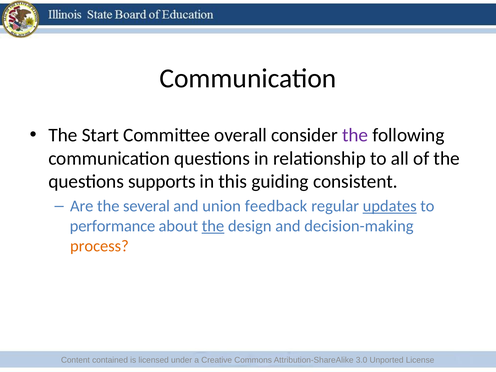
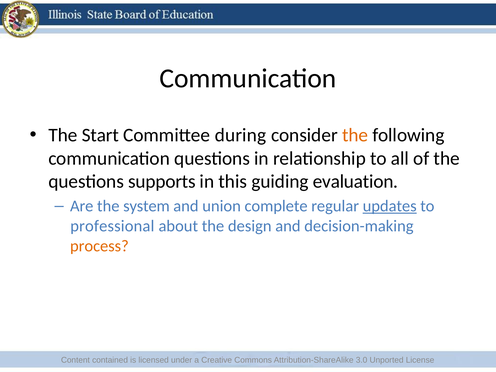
overall: overall -> during (240, 135)
the colour: purple -> orange (355, 135)
consistent: consistent -> evaluation (355, 182)
several: several -> system (146, 206)
feedback: feedback -> complete (276, 206)
performance: performance -> professional (112, 226)
the underline: present -> none (213, 226)
